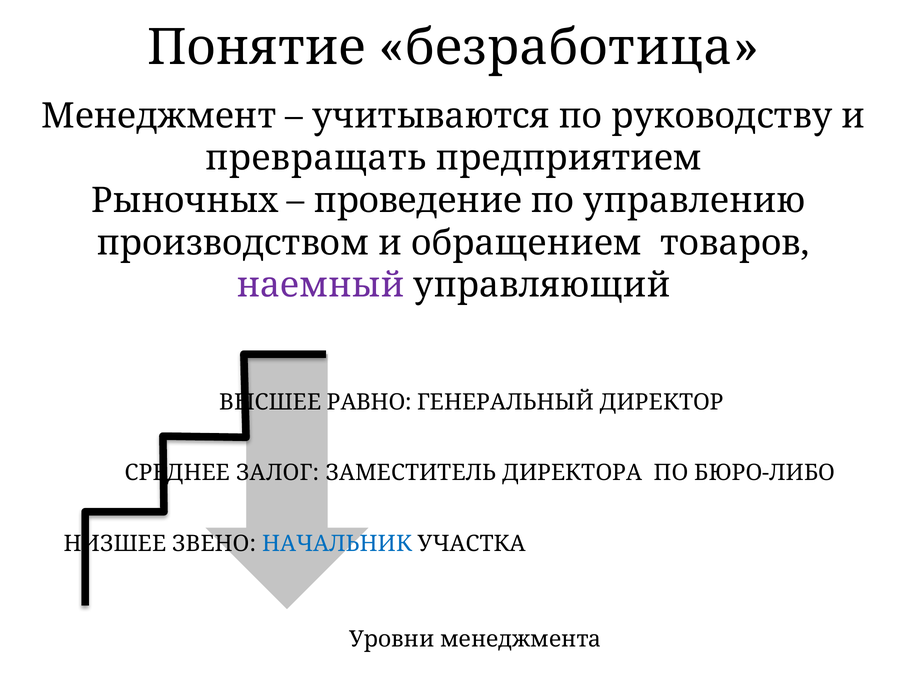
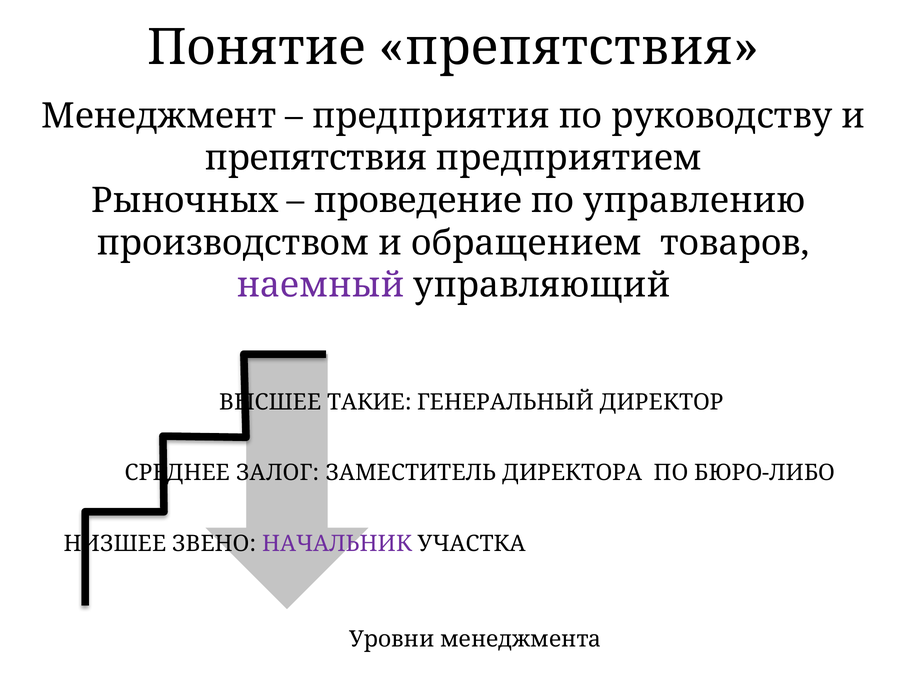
Понятие безработица: безработица -> препятствия (569, 47)
учитываются: учитываются -> предприятия (431, 116)
превращать: превращать -> препятствия (316, 158)
РАВНО: РАВНО -> ТАКИЕ (369, 402)
НАЧАЛЬНИК colour: blue -> purple (337, 544)
